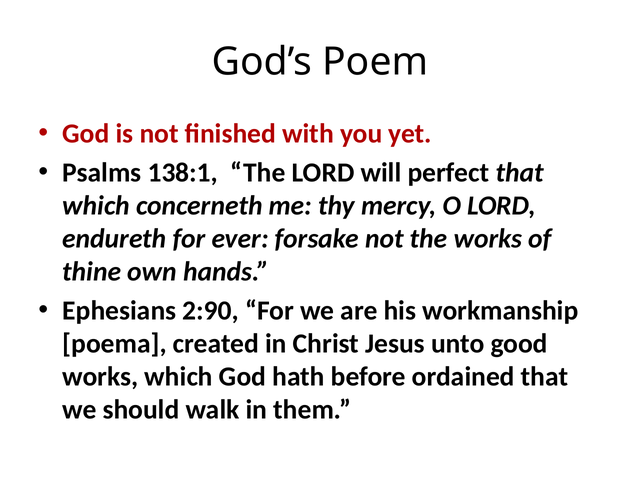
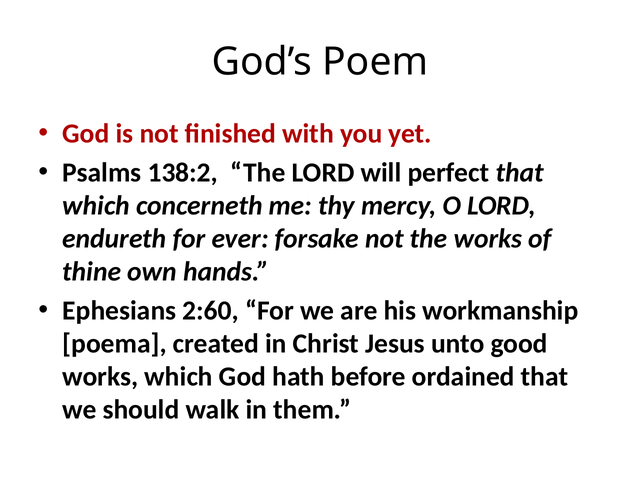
138:1: 138:1 -> 138:2 (183, 172)
2:90: 2:90 -> 2:60 (211, 310)
